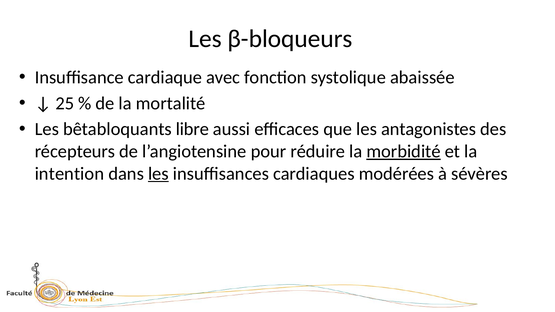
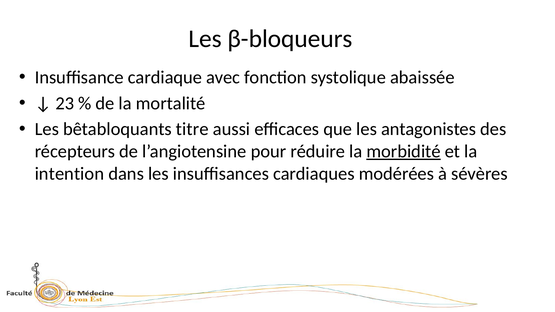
25: 25 -> 23 (65, 103)
libre: libre -> titre (192, 129)
les underline: present -> none (158, 174)
